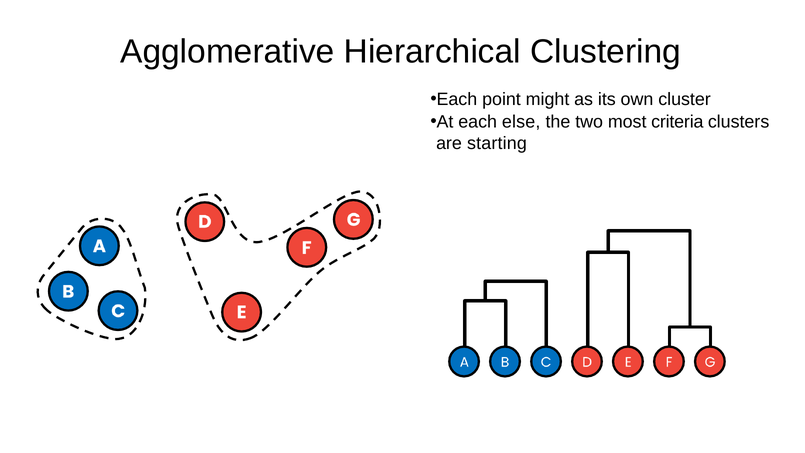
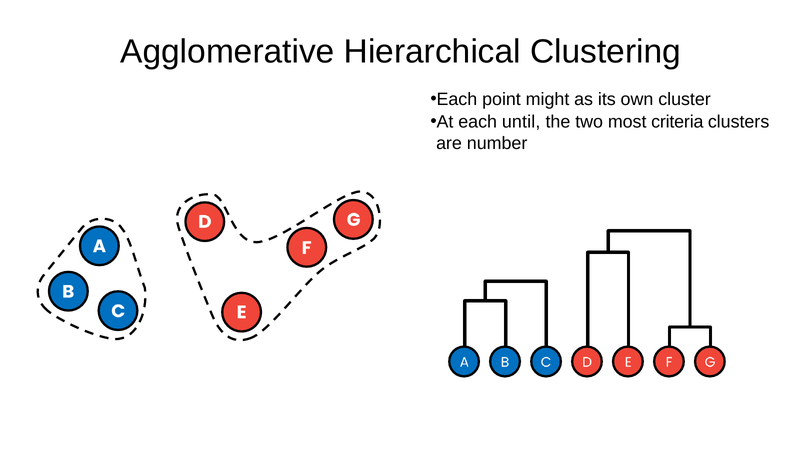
else: else -> until (521, 122)
starting: starting -> number (497, 143)
